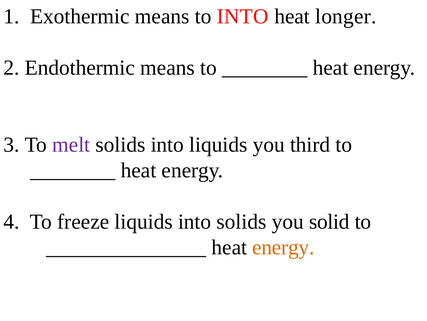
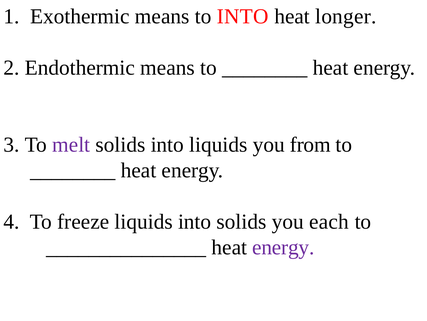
third: third -> from (310, 144)
solid: solid -> each (329, 221)
energy colour: orange -> purple (283, 247)
